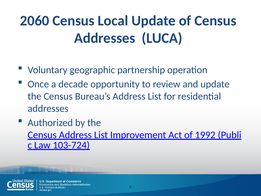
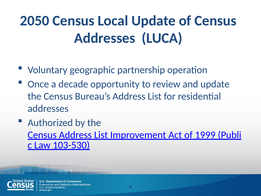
2060: 2060 -> 2050 (35, 21)
1992: 1992 -> 1999 (205, 135)
103-724: 103-724 -> 103-530 (71, 145)
